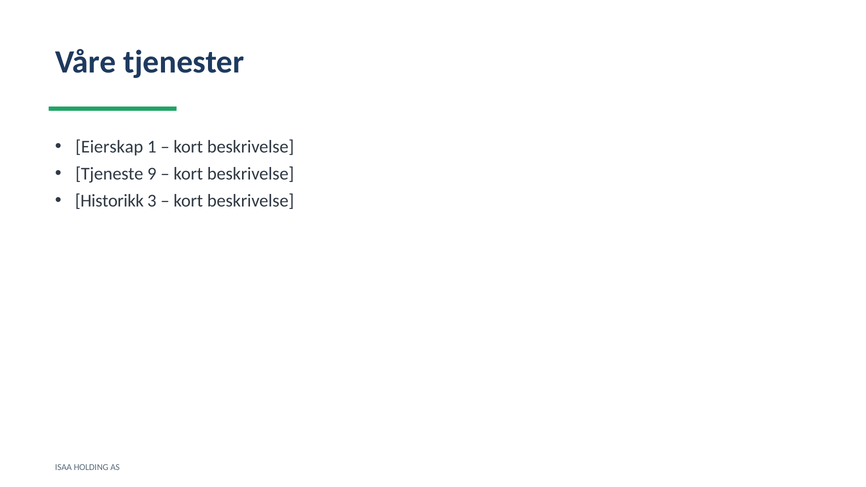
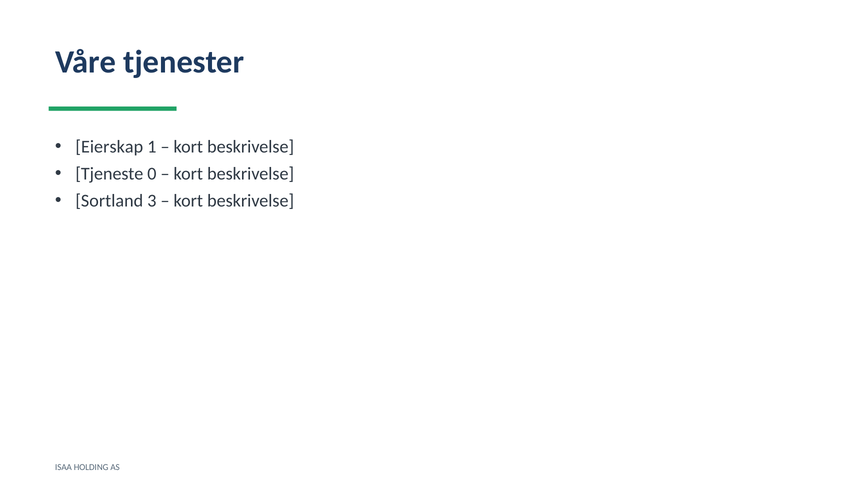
9: 9 -> 0 (152, 174)
Historikk: Historikk -> Sortland (109, 201)
